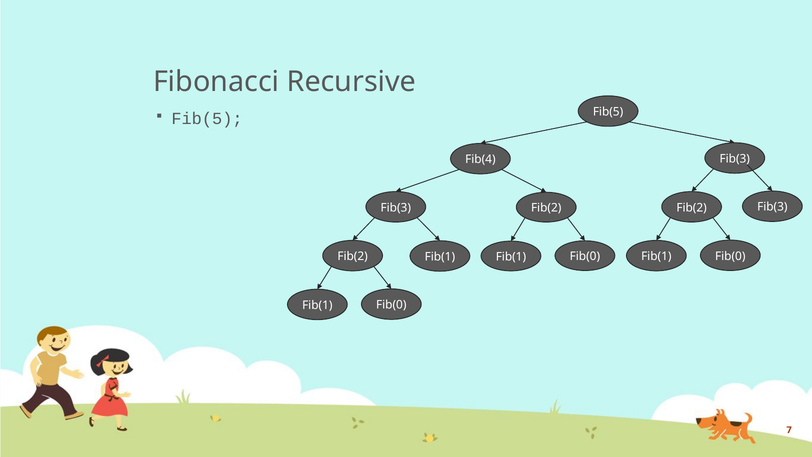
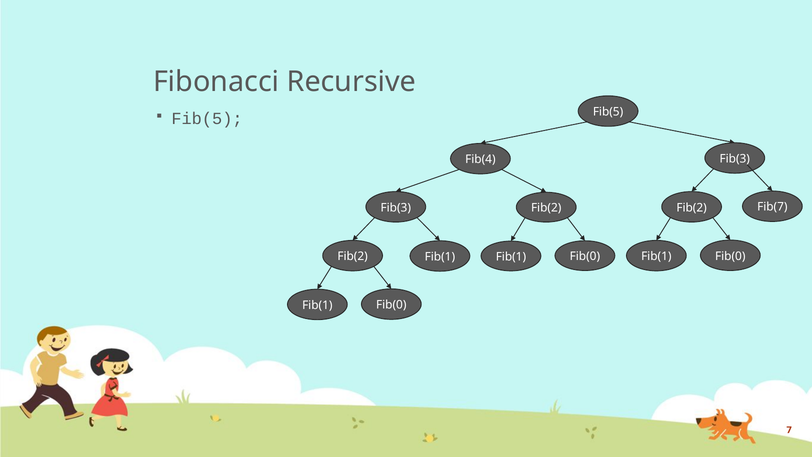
Fib(3: Fib(3 -> Fib(7 (772, 207)
